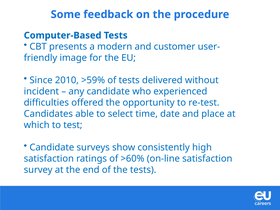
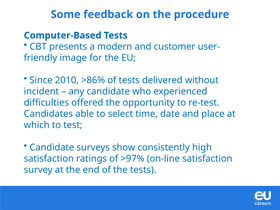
>59%: >59% -> >86% (93, 80)
>60%: >60% -> >97% (132, 159)
